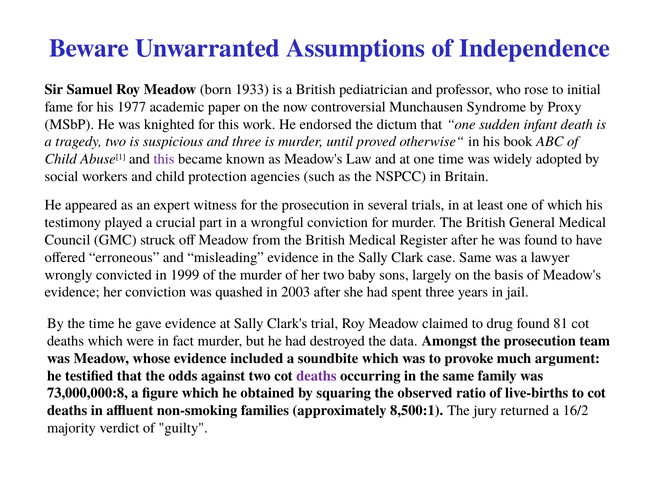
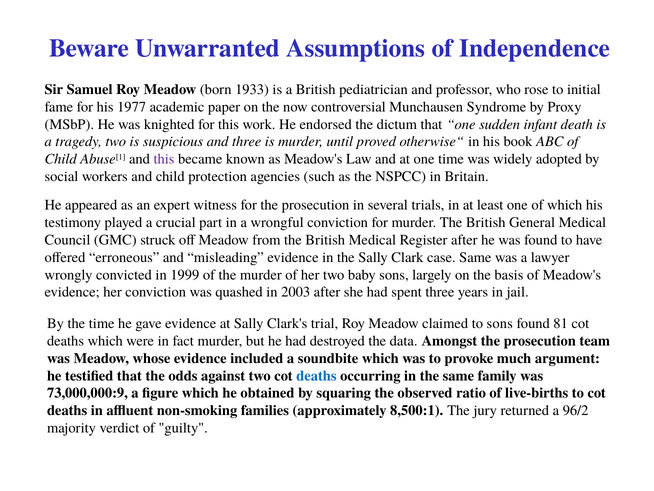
to drug: drug -> sons (500, 323)
deaths colour: purple -> blue (316, 375)
73,000,000:8: 73,000,000:8 -> 73,000,000:9 (87, 393)
16/2: 16/2 -> 96/2 (576, 410)
